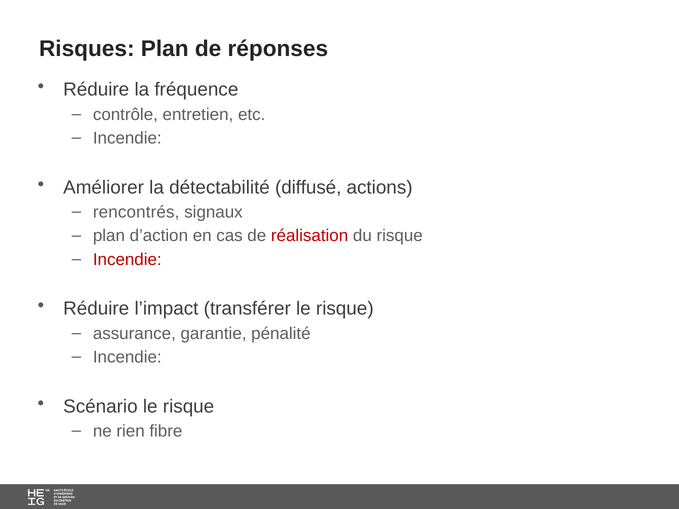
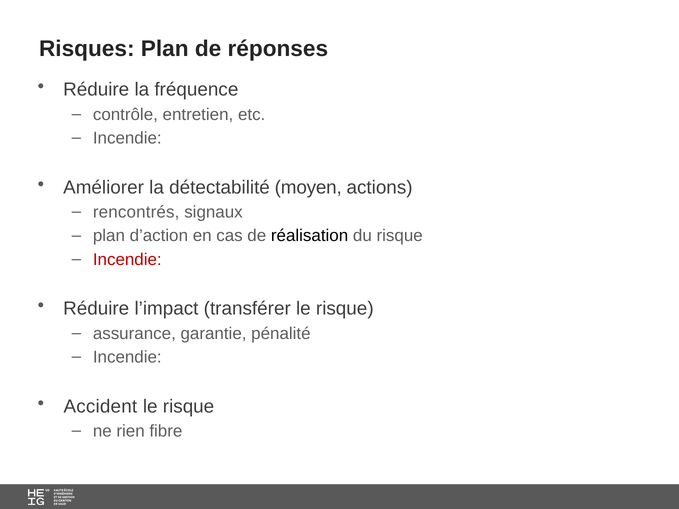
diffusé: diffusé -> moyen (308, 187)
réalisation colour: red -> black (310, 236)
Scénario: Scénario -> Accident (100, 407)
